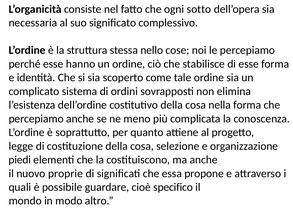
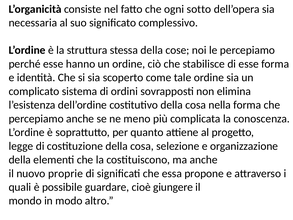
stessa nello: nello -> della (152, 50)
piedi: piedi -> della (20, 160)
specifico: specifico -> giungere (173, 187)
